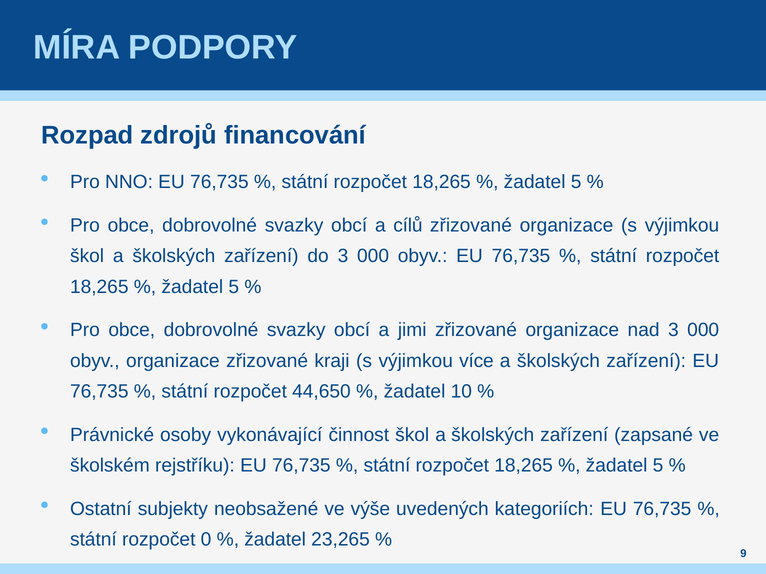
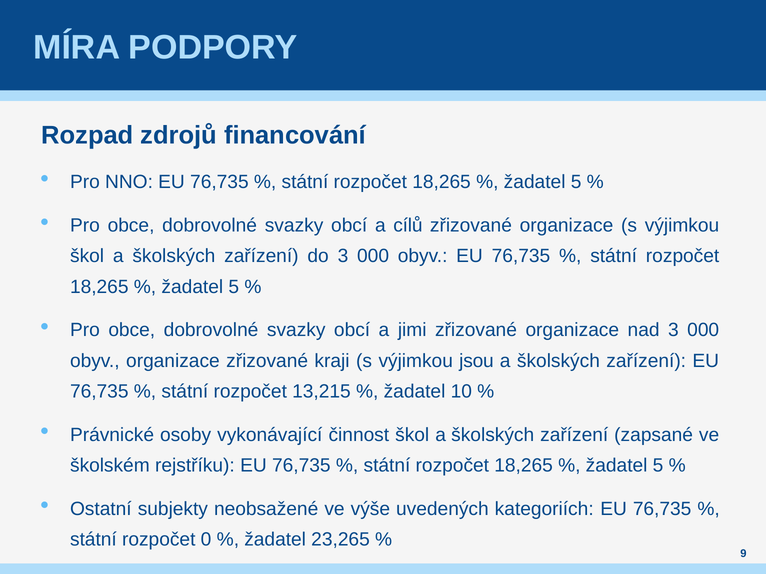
více: více -> jsou (476, 361)
44,650: 44,650 -> 13,215 (321, 392)
